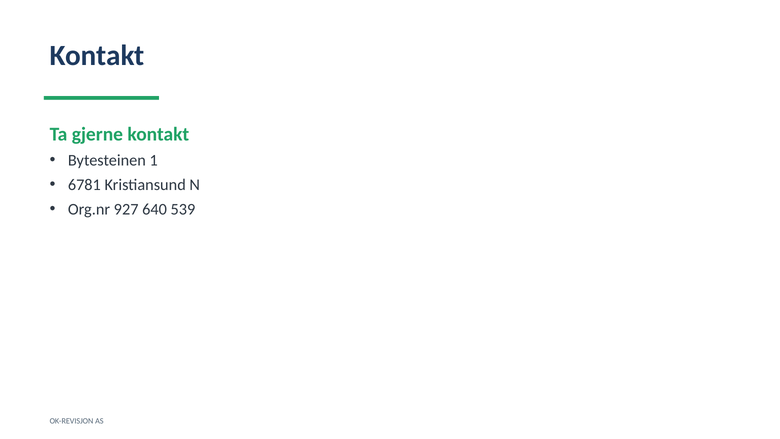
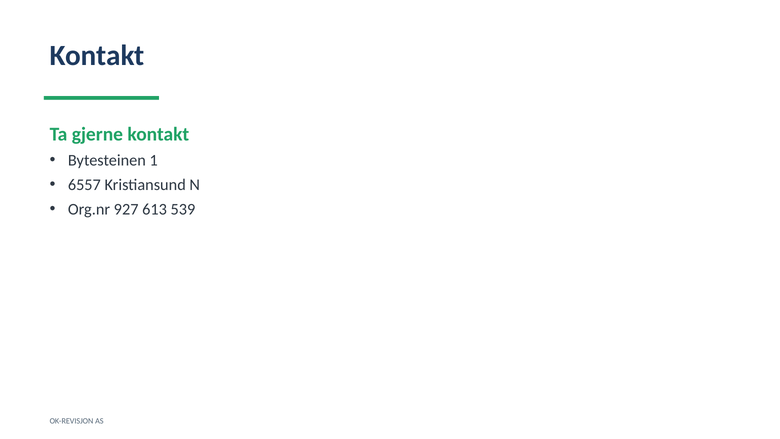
6781: 6781 -> 6557 (84, 185)
640: 640 -> 613 (155, 209)
